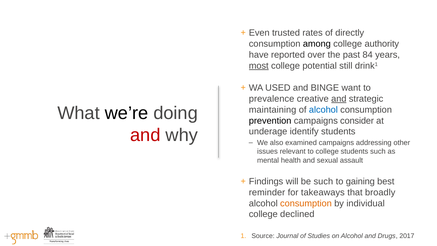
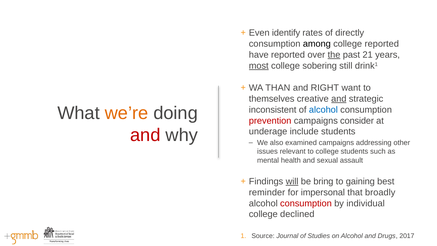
trusted: trusted -> identify (286, 33)
college authority: authority -> reported (382, 44)
the underline: none -> present (334, 55)
84: 84 -> 21 (368, 55)
potential: potential -> sobering (320, 66)
USED: USED -> THAN (278, 88)
BINGE: BINGE -> RIGHT (325, 88)
prevalence: prevalence -> themselves (272, 99)
we’re colour: black -> orange (127, 113)
maintaining: maintaining -> inconsistent (273, 110)
prevention colour: black -> red (270, 121)
identify: identify -> include (304, 132)
will underline: none -> present (292, 181)
be such: such -> bring (323, 181)
takeaways: takeaways -> impersonal (323, 192)
consumption colour: orange -> red (306, 203)
